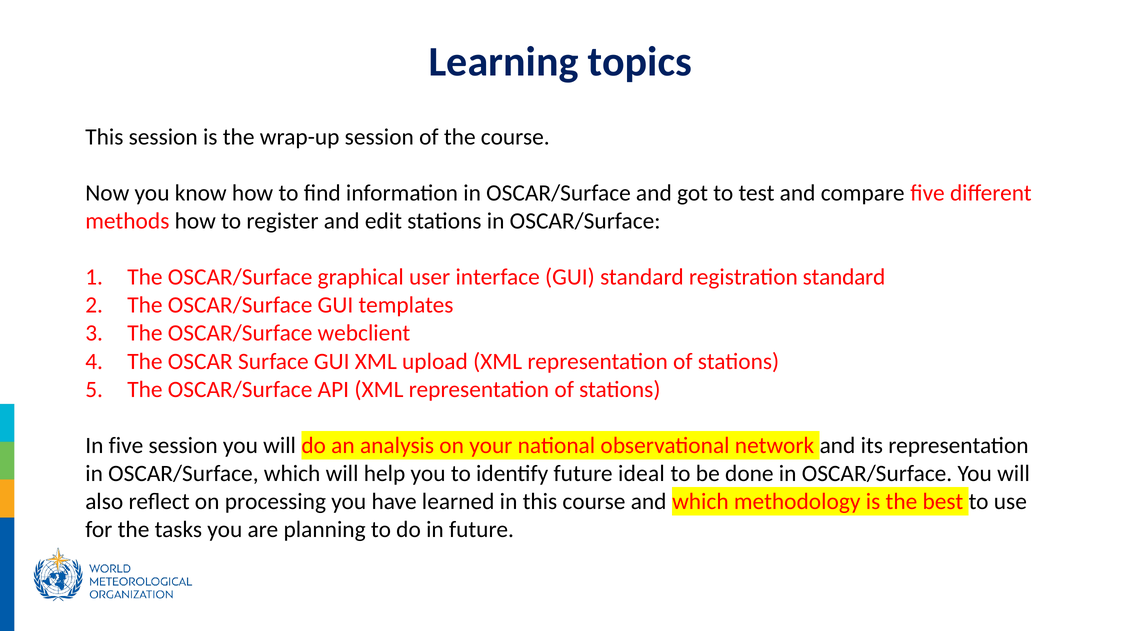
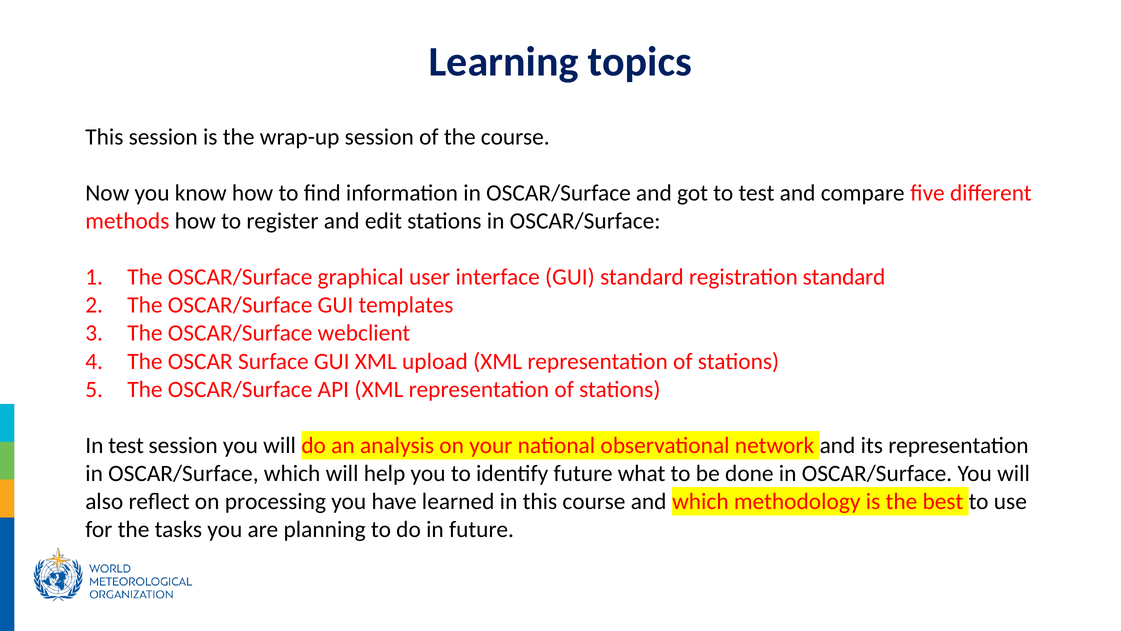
In five: five -> test (126, 445)
ideal: ideal -> what (642, 473)
